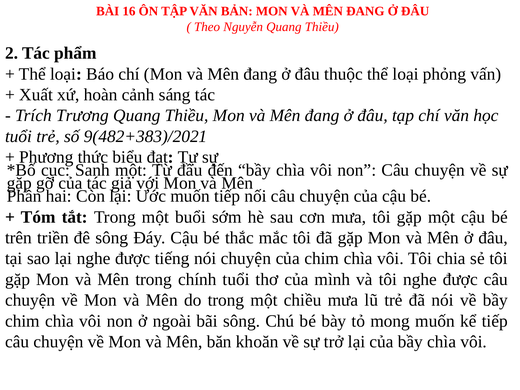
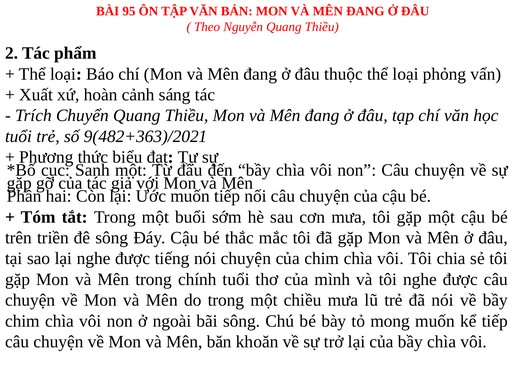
16: 16 -> 95 (129, 11)
Trương: Trương -> Chuyển (82, 116)
9(482+383)/2021: 9(482+383)/2021 -> 9(482+363)/2021 (146, 136)
